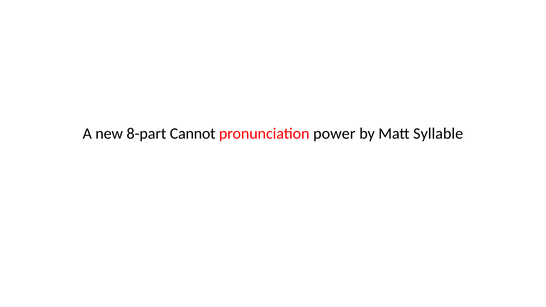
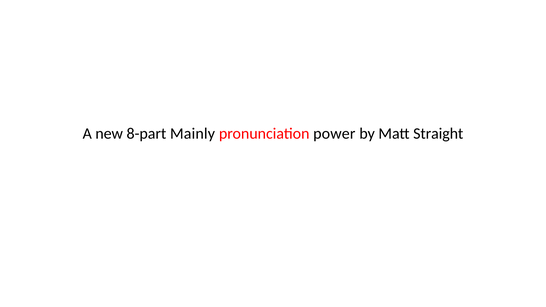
Cannot: Cannot -> Mainly (193, 134)
Syllable: Syllable -> Straight (438, 134)
